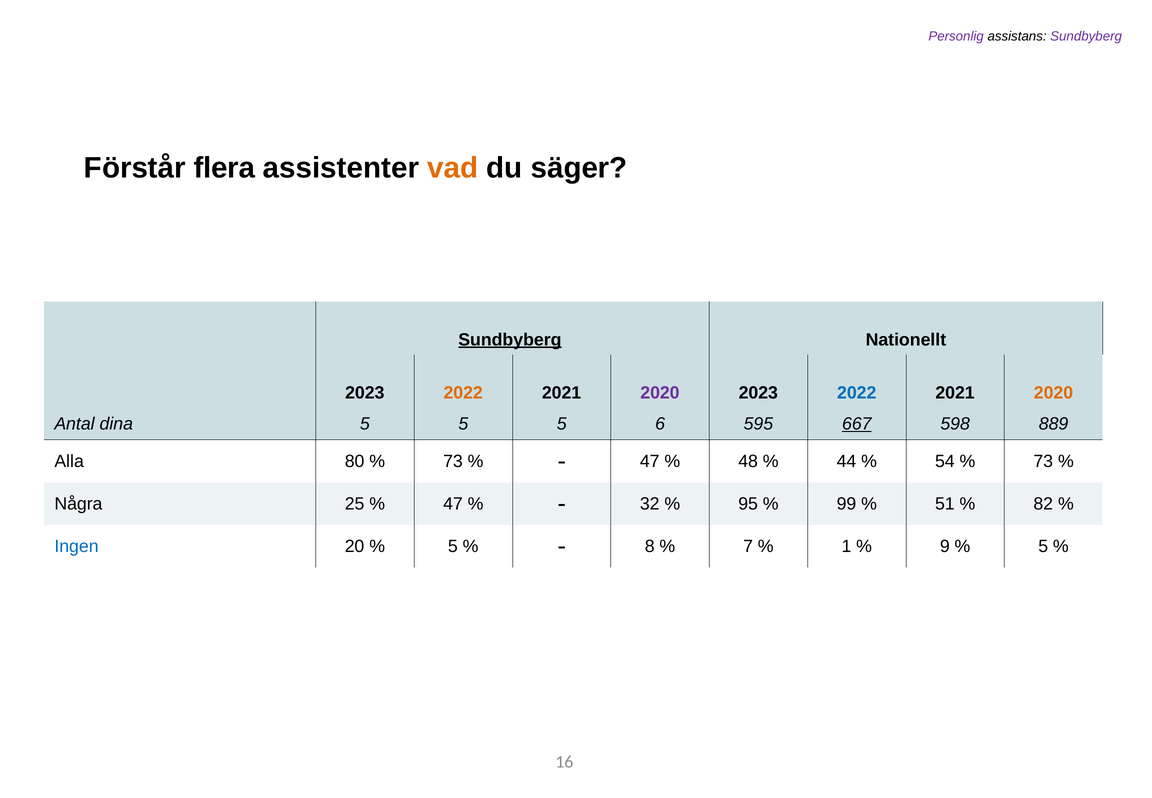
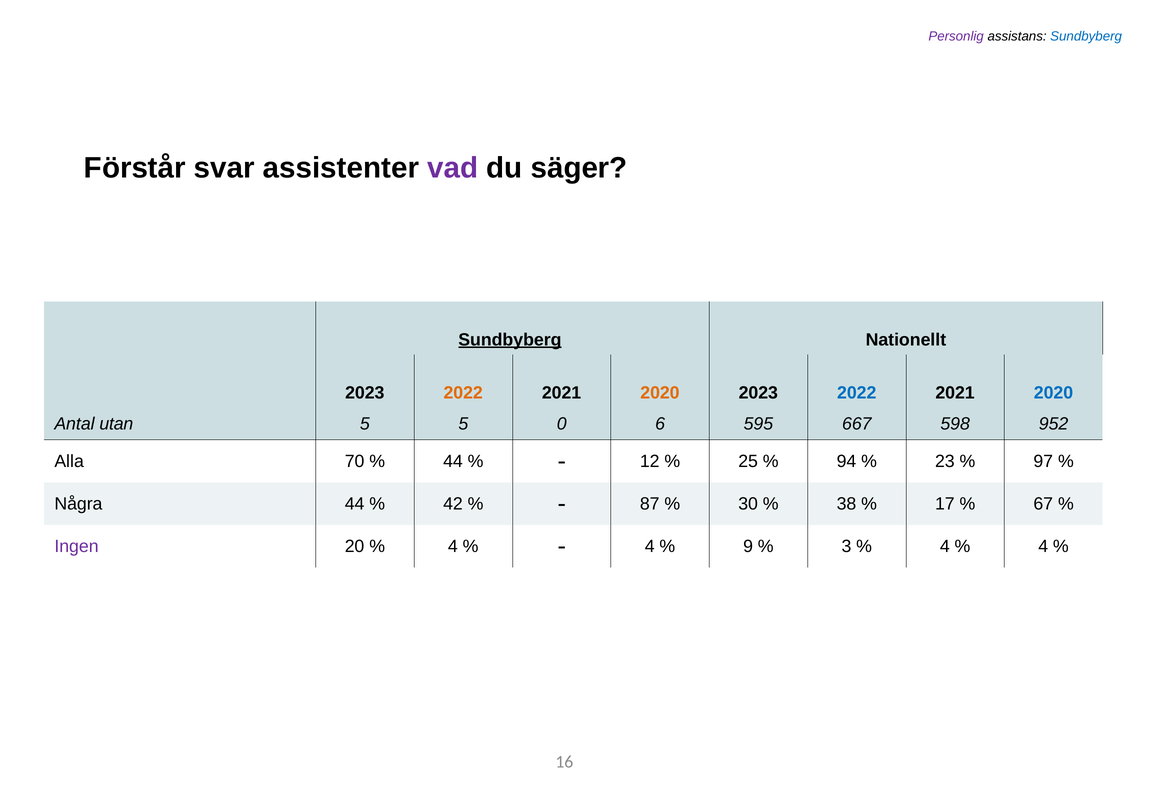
Sundbyberg colour: purple -> blue (1086, 36)
flera: flera -> svar (224, 168)
vad colour: orange -> purple (453, 168)
2020 colour: purple -> orange (660, 393)
2020 colour: orange -> blue (1053, 393)
dina: dina -> utan (116, 424)
5 5 5: 5 -> 0 (562, 424)
667 underline: present -> none (857, 424)
889: 889 -> 952 (1054, 424)
80: 80 -> 70 (355, 461)
73: 73 -> 44 (453, 461)
47: 47 -> 12 (650, 461)
48: 48 -> 25 (748, 461)
44: 44 -> 94 (846, 461)
54: 54 -> 23 (945, 461)
73: 73 -> 97 (1043, 461)
Några 25: 25 -> 44 (355, 504)
47: 47 -> 42 (453, 504)
32: 32 -> 87 (650, 504)
95: 95 -> 30 (748, 504)
99: 99 -> 38 (846, 504)
51: 51 -> 17 (945, 504)
82: 82 -> 67 (1043, 504)
Ingen colour: blue -> purple (77, 546)
5: 5 -> 4 (453, 546)
8: 8 -> 4 (650, 546)
7: 7 -> 9 (748, 546)
1: 1 -> 3 (846, 546)
9: 9 -> 4 (945, 546)
5: 5 -> 4 (1043, 546)
